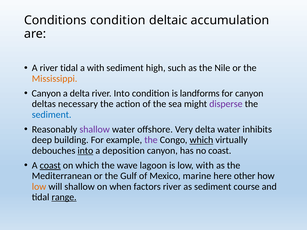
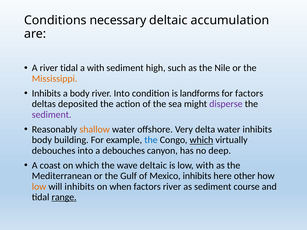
Conditions condition: condition -> necessary (118, 20)
Canyon: Canyon -> Inhibits (46, 94)
a delta: delta -> body (80, 94)
for canyon: canyon -> factors (249, 94)
necessary: necessary -> deposited (78, 104)
sediment colour: blue -> purple (52, 115)
shallow colour: purple -> orange (95, 130)
deep: deep -> body (42, 140)
the colour: purple -> blue (151, 140)
into underline: present -> none (85, 151)
a deposition: deposition -> debouches (124, 151)
no coast: coast -> deep (220, 151)
coast underline: present -> none (50, 166)
wave lagoon: lagoon -> deltaic (153, 166)
Mexico marine: marine -> inhibits (197, 176)
will shallow: shallow -> inhibits (80, 187)
